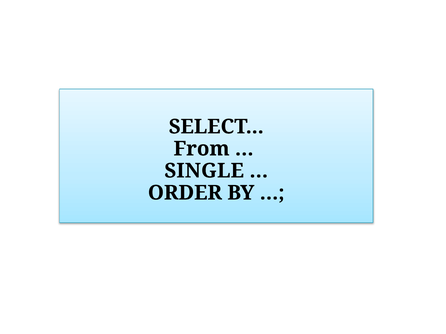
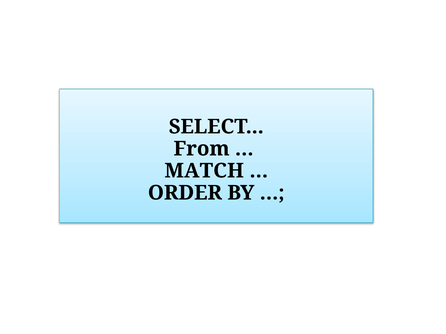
SINGLE: SINGLE -> MATCH (204, 171)
